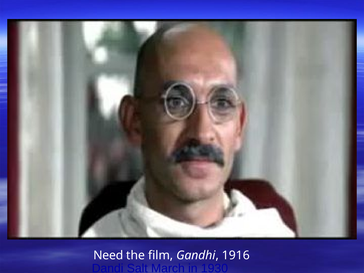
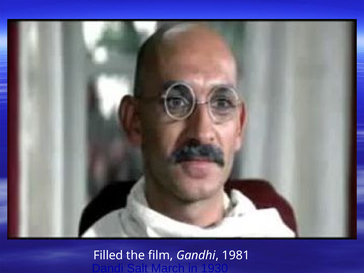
Need: Need -> Filled (108, 255)
1916: 1916 -> 1981 (236, 255)
